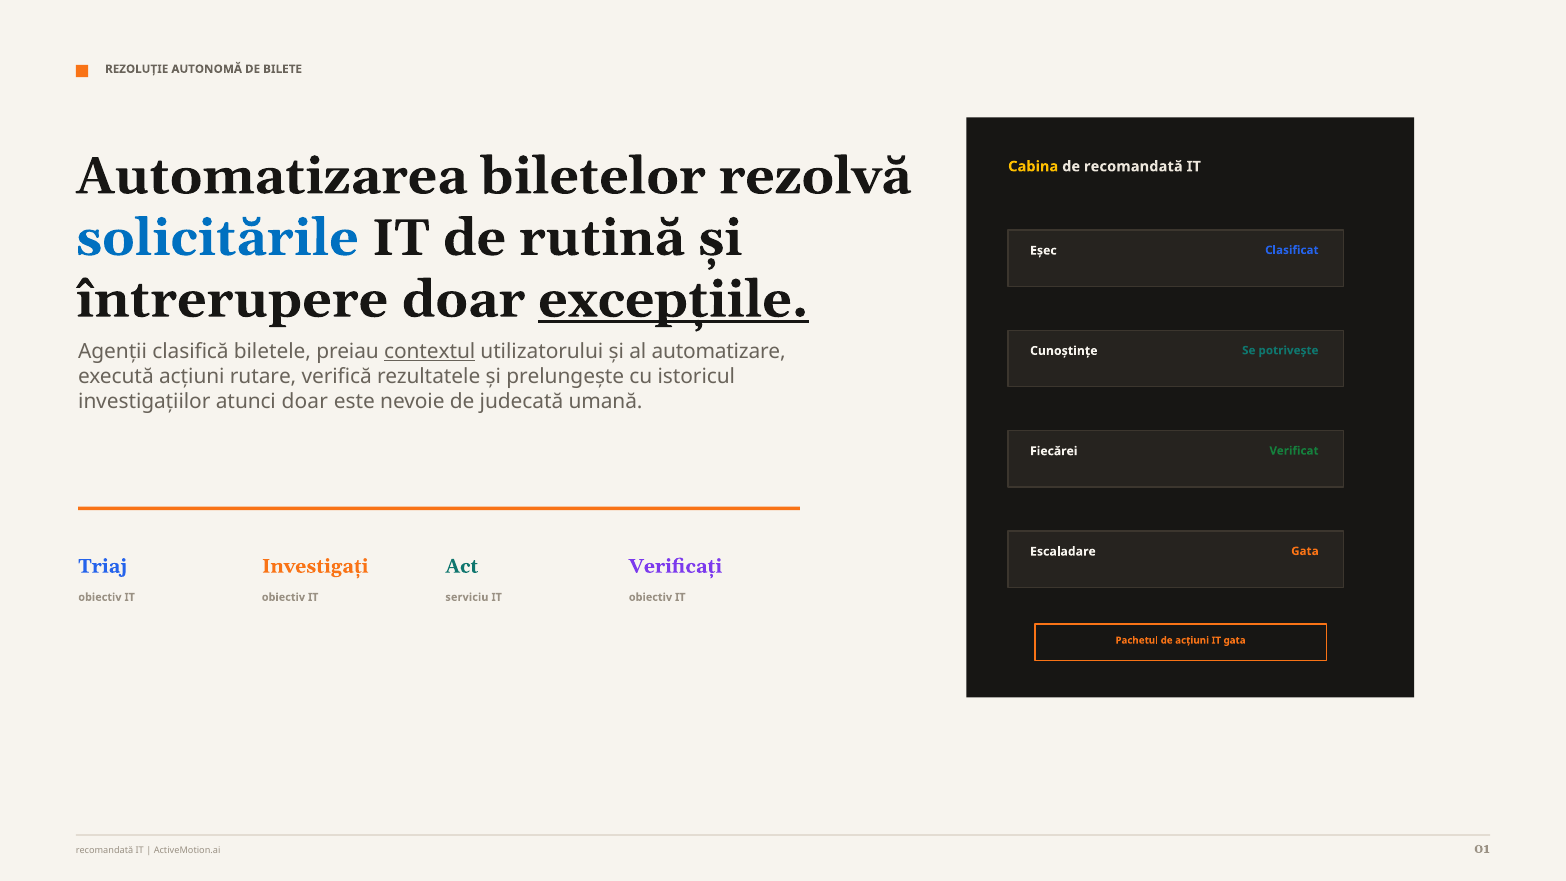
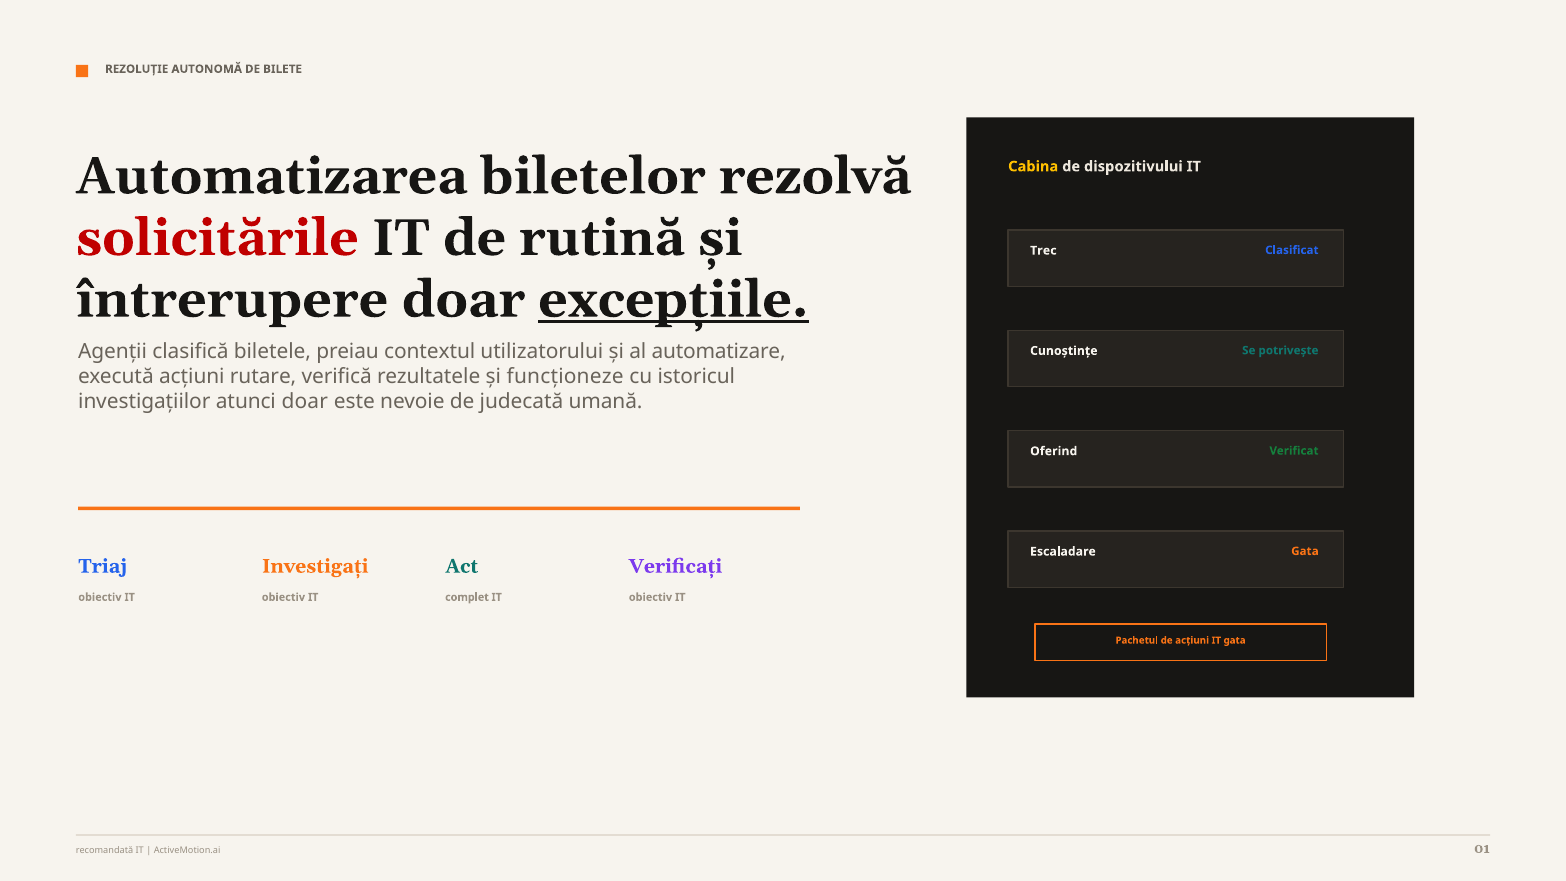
de recomandată: recomandată -> dispozitivului (1133, 166)
solicitările colour: blue -> red (217, 238)
Eșec: Eșec -> Trec (1043, 250)
contextul underline: present -> none (430, 352)
prelungește: prelungește -> funcționeze (565, 377)
Fiecărei: Fiecărei -> Oferind (1054, 451)
serviciu: serviciu -> complet (467, 597)
